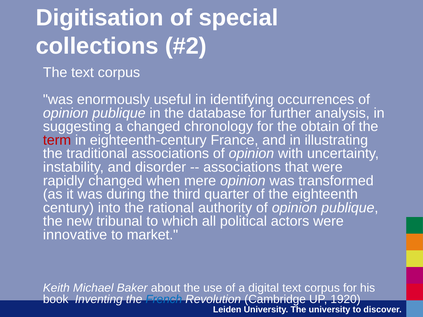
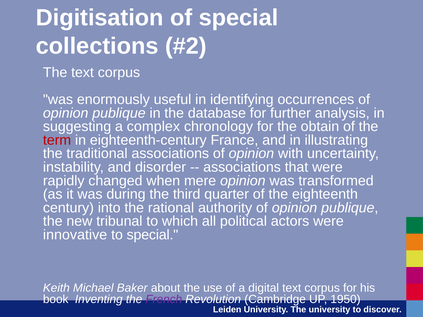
a changed: changed -> complex (153, 127)
to market: market -> special (152, 235)
French colour: blue -> purple (164, 299)
1920: 1920 -> 1950 (346, 299)
